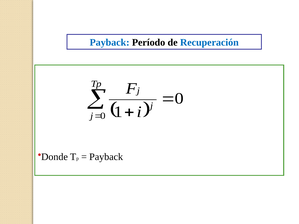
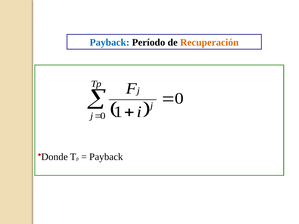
Recuperación colour: blue -> orange (209, 43)
